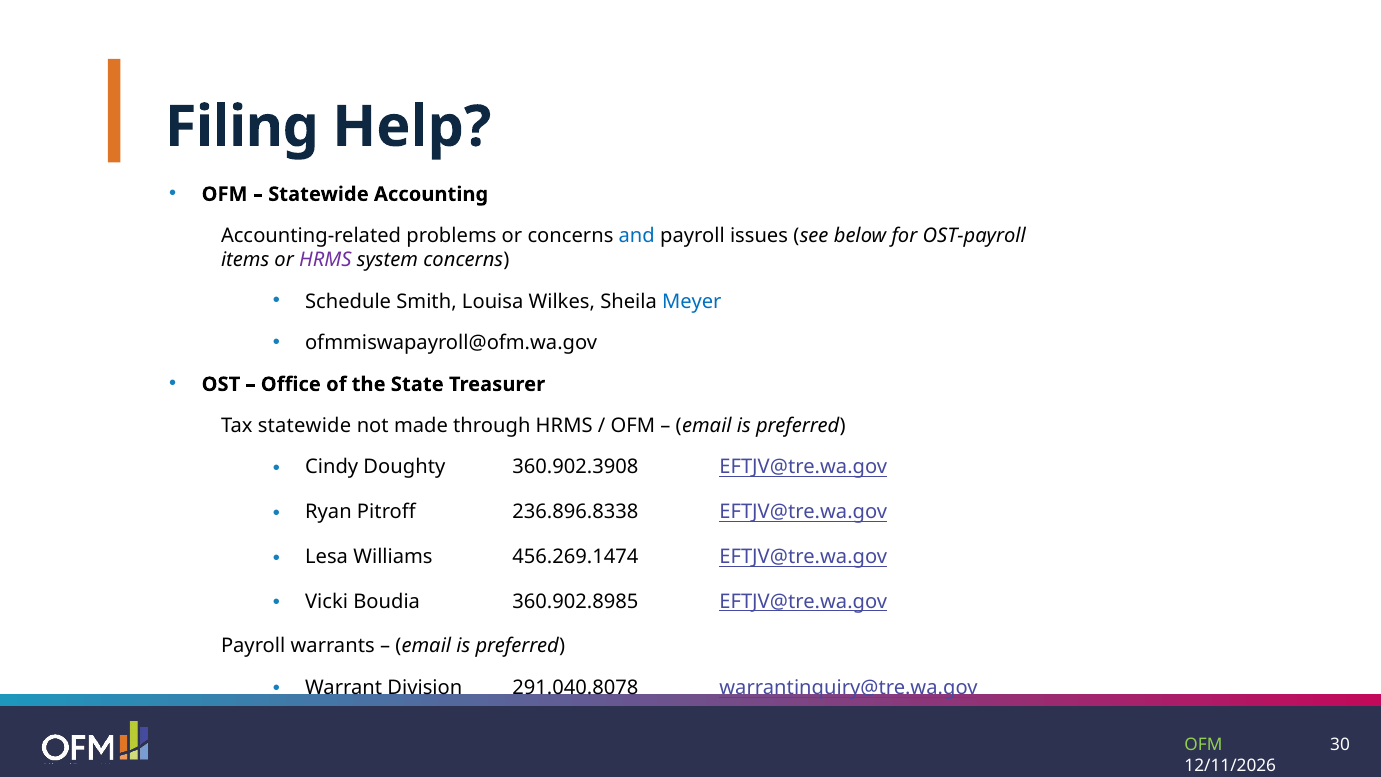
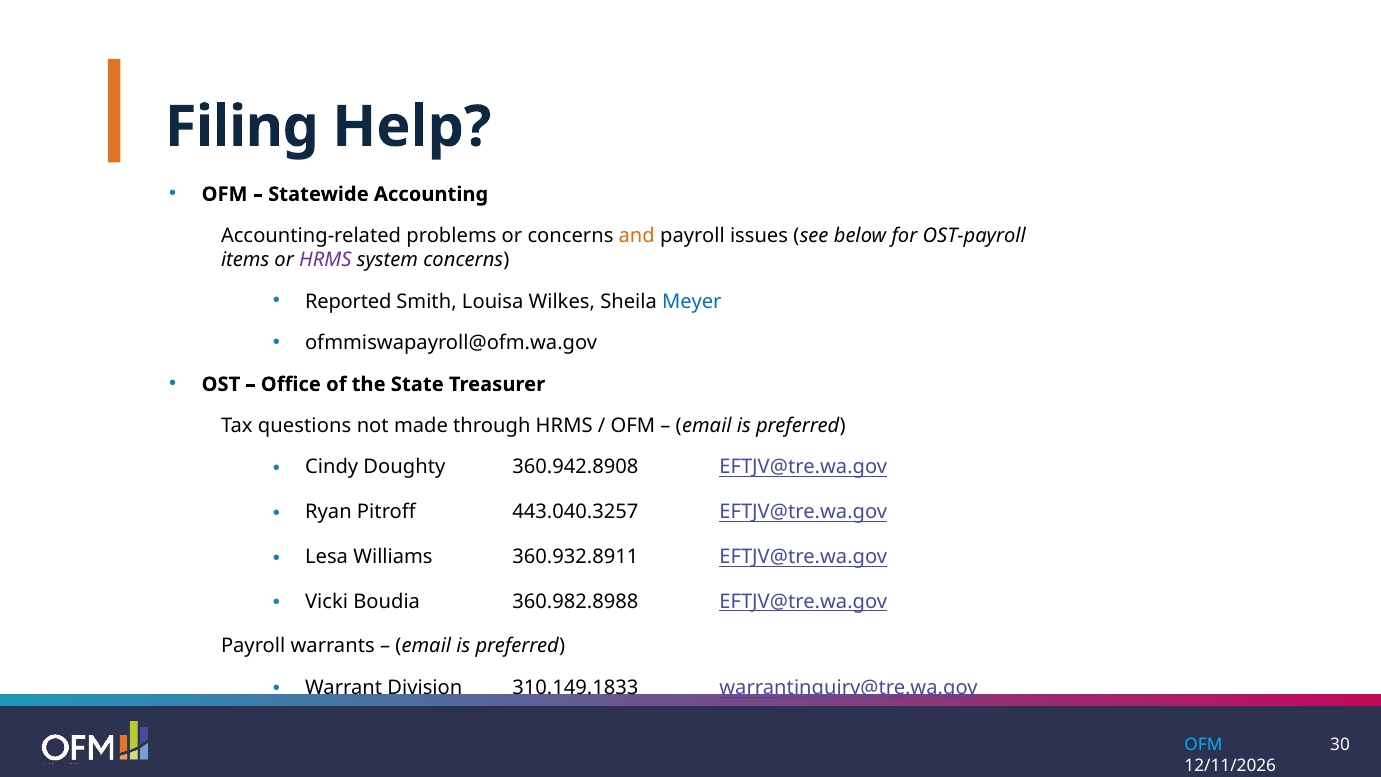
and colour: blue -> orange (637, 236)
Schedule: Schedule -> Reported (348, 301)
Tax statewide: statewide -> questions (305, 426)
360.902.3908: 360.902.3908 -> 360.942.8908 (575, 467)
236.896.8338: 236.896.8338 -> 443.040.3257 (575, 512)
456.269.1474: 456.269.1474 -> 360.932.8911 (575, 557)
360.902.8985: 360.902.8985 -> 360.982.8988 (575, 601)
291.040.8078: 291.040.8078 -> 310.149.1833 (575, 688)
OFM colour: light green -> light blue (1203, 745)
